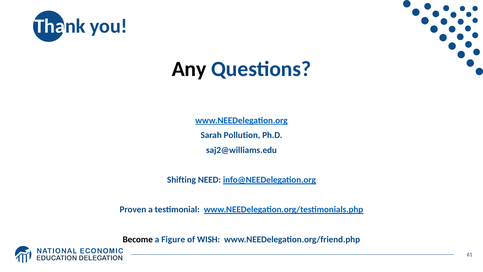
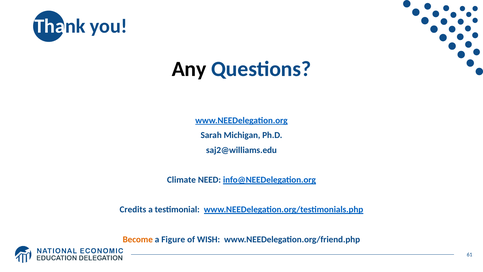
Pollution: Pollution -> Michigan (242, 135)
Shifting: Shifting -> Climate (181, 180)
Proven: Proven -> Credits (133, 209)
Become colour: black -> orange (138, 239)
